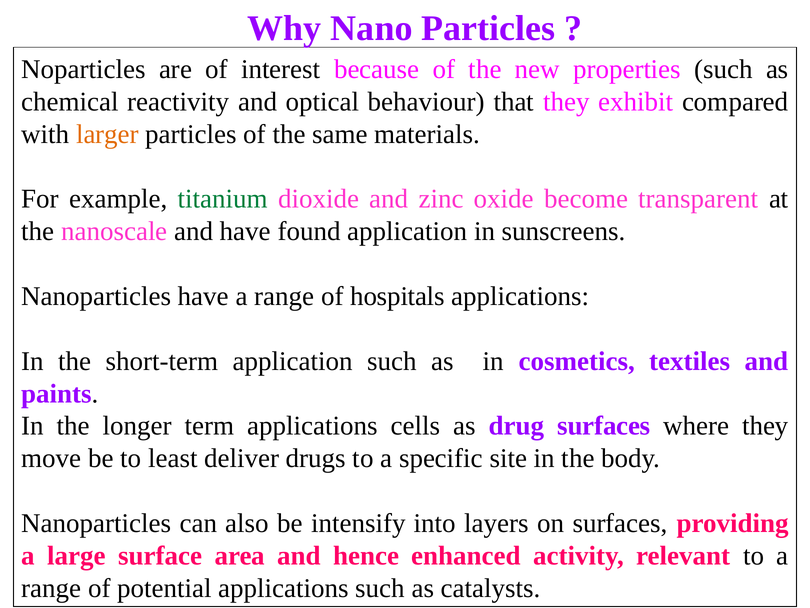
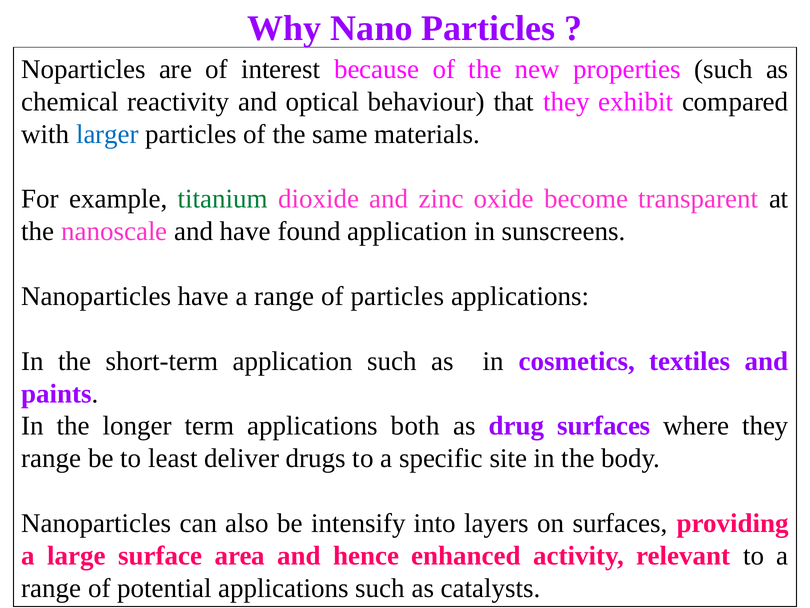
larger colour: orange -> blue (107, 134)
of hospitals: hospitals -> particles (397, 296)
cells: cells -> both (415, 426)
move: move -> range (51, 458)
